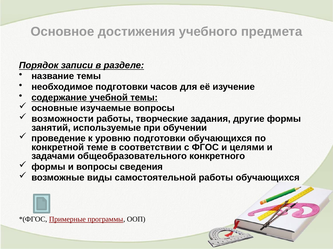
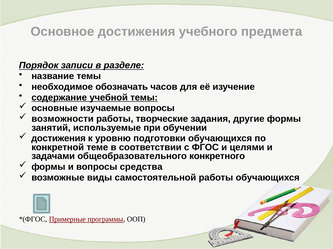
необходимое подготовки: подготовки -> обозначать (122, 87)
проведение: проведение -> достижения (58, 139)
сведения: сведения -> средства (141, 167)
